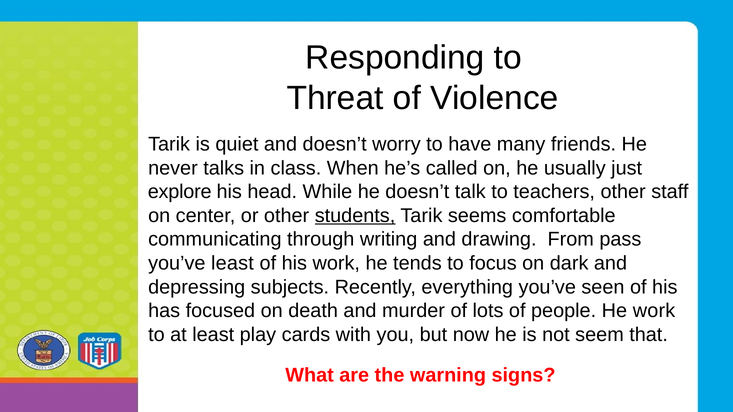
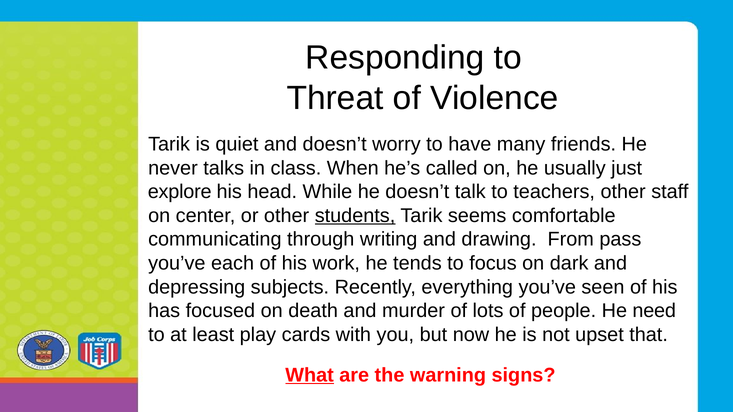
you’ve least: least -> each (233, 263)
He work: work -> need (654, 311)
seem: seem -> upset (600, 335)
What underline: none -> present (310, 375)
